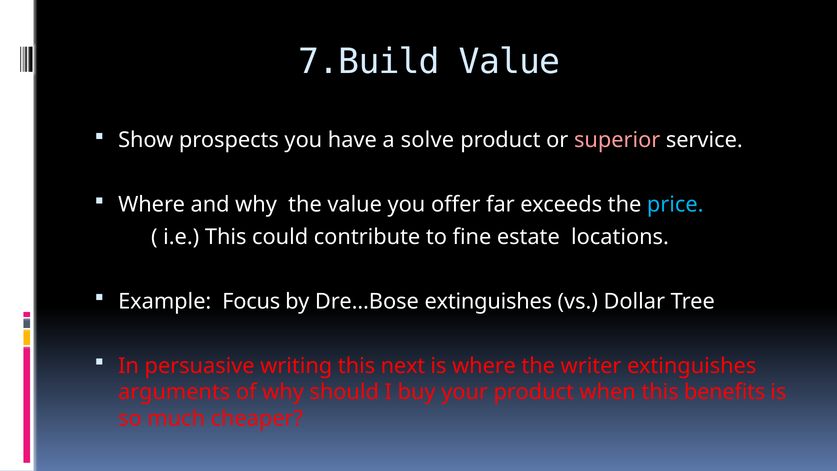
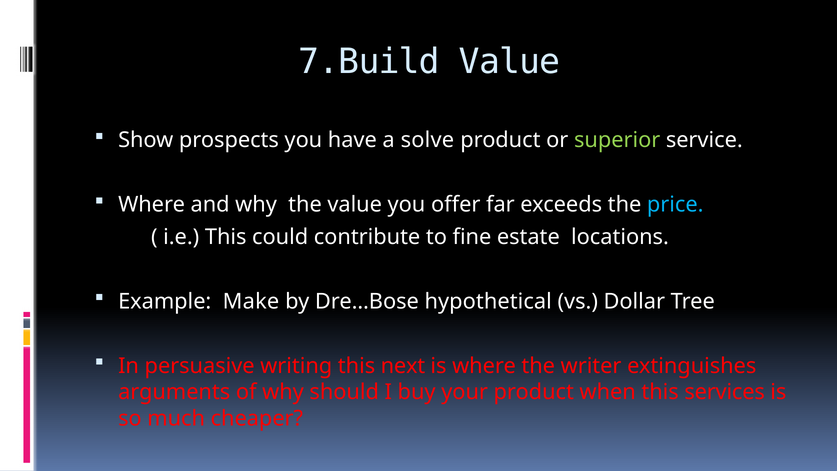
superior colour: pink -> light green (617, 140)
Focus: Focus -> Make (251, 301)
Dre…Bose extinguishes: extinguishes -> hypothetical (488, 301)
benefits: benefits -> services (725, 392)
